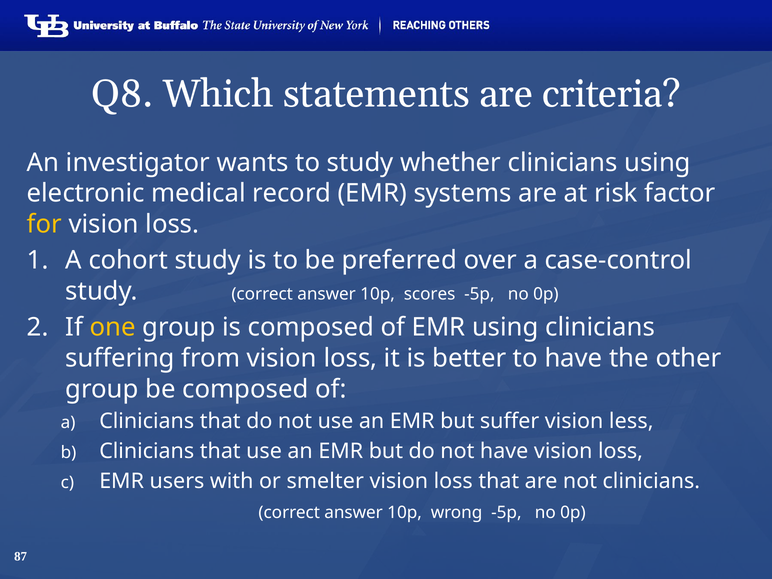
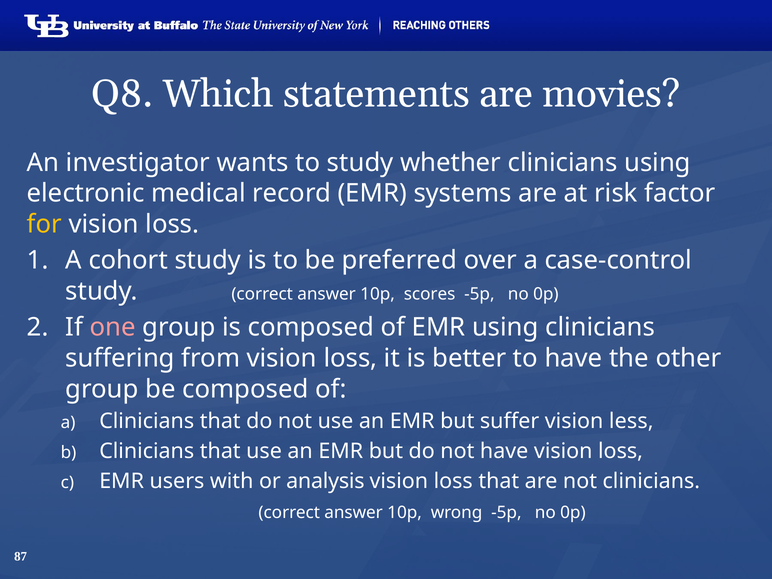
criteria: criteria -> movies (611, 94)
one colour: yellow -> pink (113, 327)
smelter: smelter -> analysis (325, 481)
